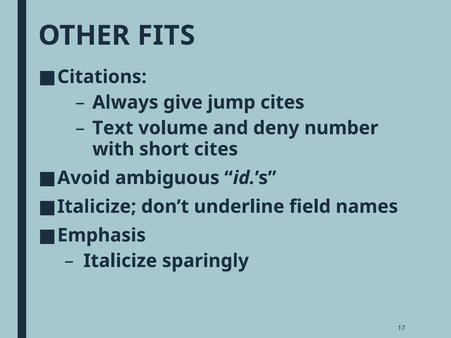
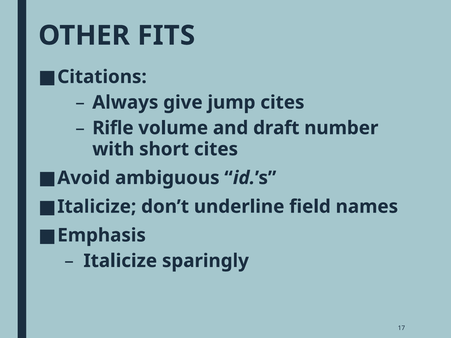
Text: Text -> Rifle (113, 128)
deny: deny -> draft (276, 128)
